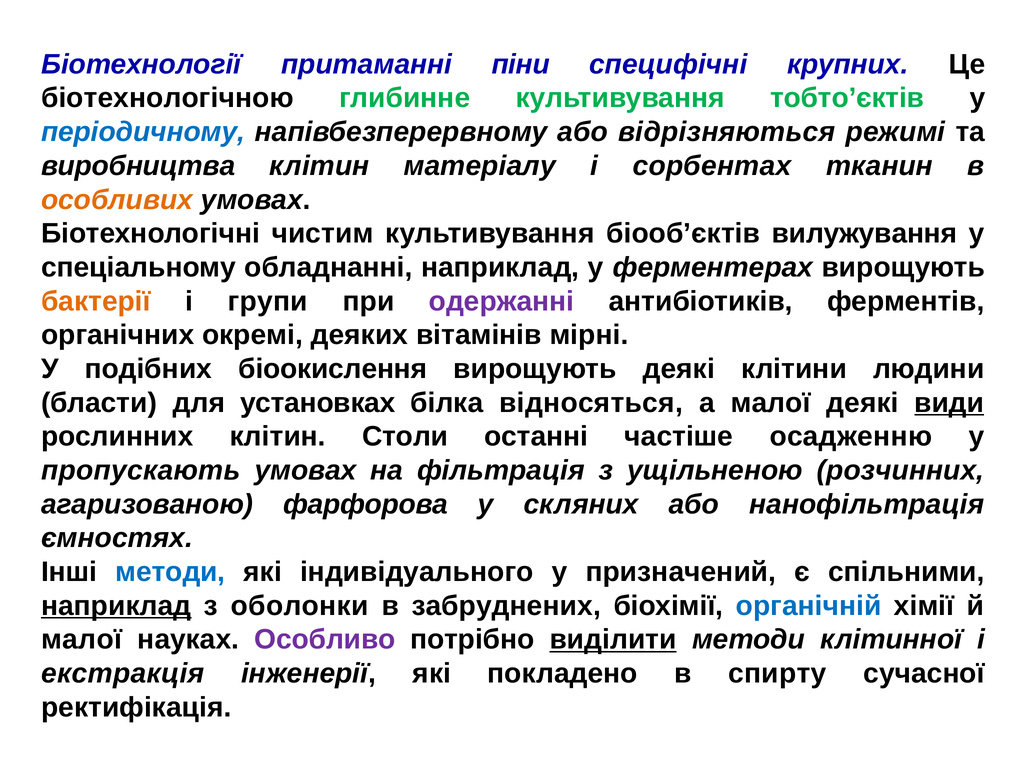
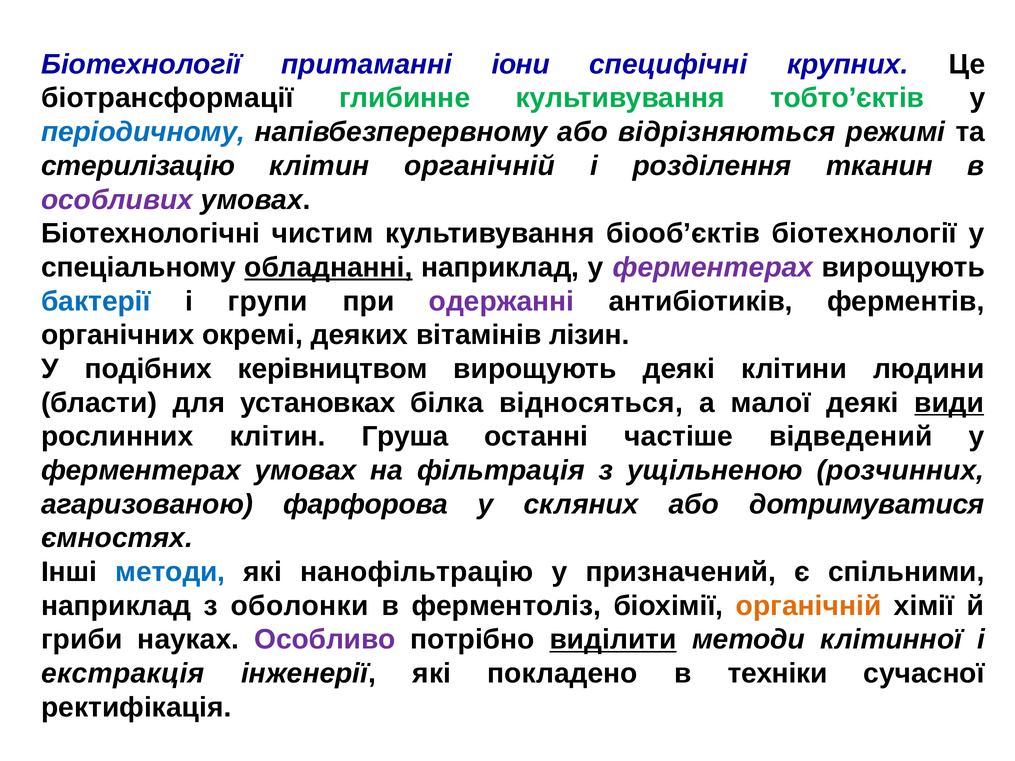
піни: піни -> іони (521, 64)
біотехнологічною: біотехнологічною -> біотрансформації (167, 98)
виробництва: виробництва -> стерилізацію (138, 166)
клітин матеріалу: матеріалу -> органічній (480, 166)
сорбентах: сорбентах -> розділення (712, 166)
особливих colour: orange -> purple (117, 200)
біооб’єктів вилужування: вилужування -> біотехнології (864, 234)
обладнанні underline: none -> present (328, 267)
ферментерах colour: black -> purple (713, 267)
бактерії colour: orange -> blue (96, 301)
мірні: мірні -> лізин (589, 335)
біоокислення: біоокислення -> керівництвом (333, 369)
Столи: Столи -> Груша (405, 437)
осадженню: осадженню -> відведений (851, 437)
пропускають: пропускають -> ферментерах (141, 471)
нанофільтрація: нанофільтрація -> дотримуватися (867, 504)
індивідуального: індивідуального -> нанофільтрацію (417, 572)
наприклад underline: present -> none (116, 606)
забруднених: забруднених -> ферментоліз (506, 606)
органічній colour: blue -> orange (809, 606)
малої: малої -> гриби (82, 640)
спирту: спирту -> техніки (778, 674)
